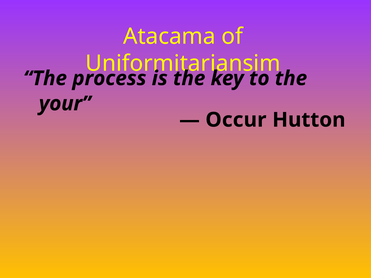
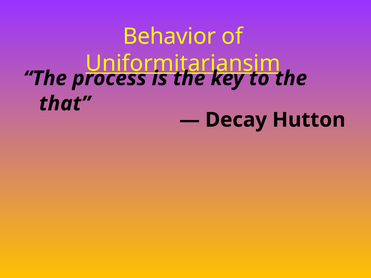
Atacama: Atacama -> Behavior (169, 36)
Uniformitariansim underline: none -> present (183, 64)
your: your -> that (65, 104)
Occur: Occur -> Decay (236, 120)
